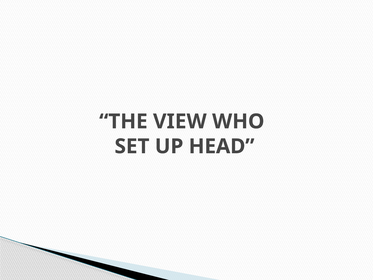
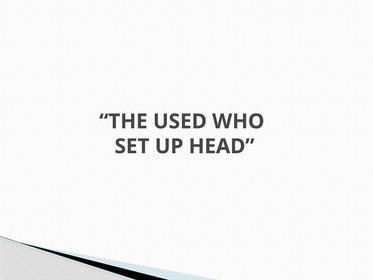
VIEW: VIEW -> USED (180, 121)
